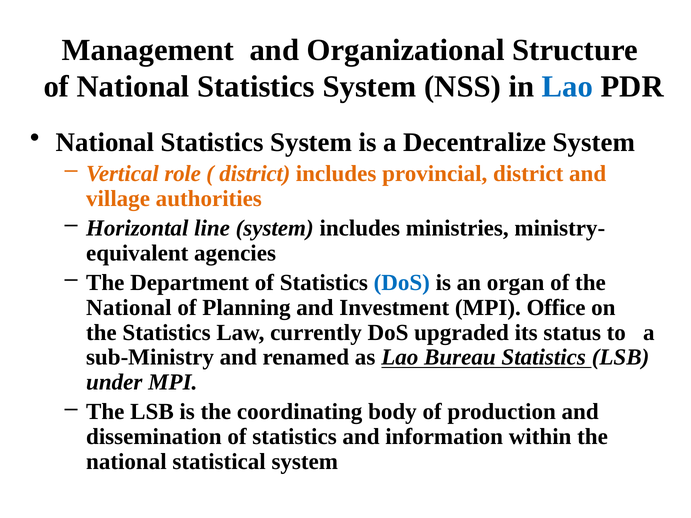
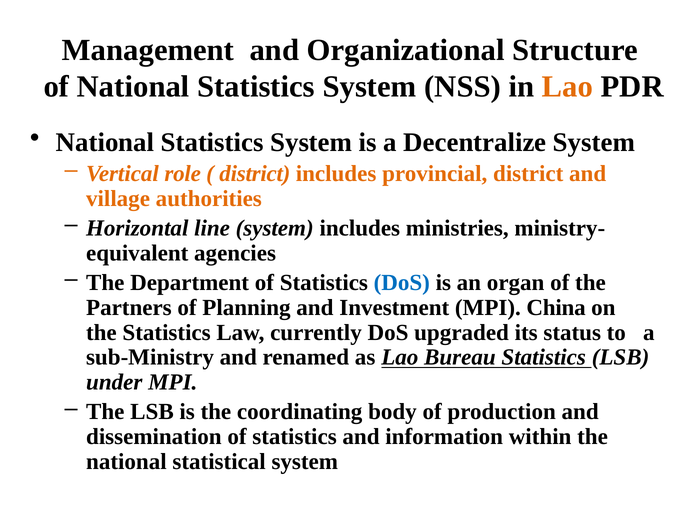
Lao colour: blue -> orange (567, 87)
National: National -> Partners (129, 308)
Office: Office -> China (556, 308)
